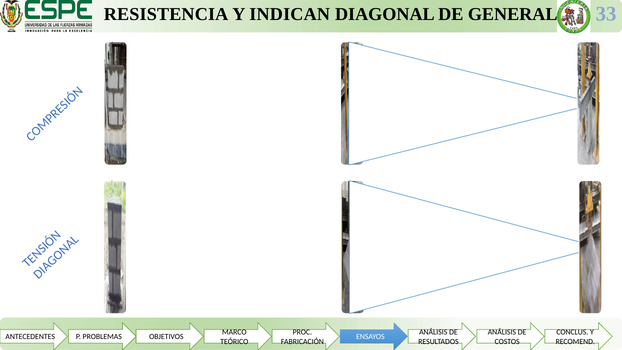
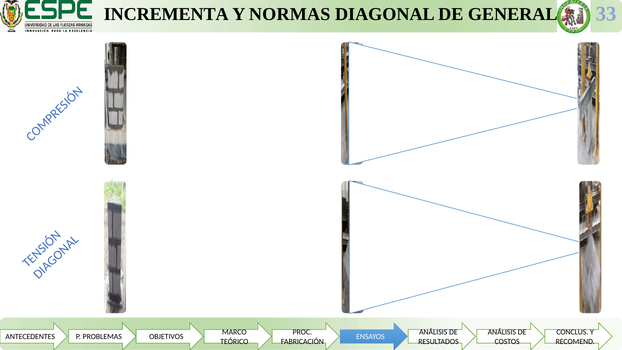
RESISTENCIA: RESISTENCIA -> INCREMENTA (166, 14)
INDICAN: INDICAN -> NORMAS (290, 14)
